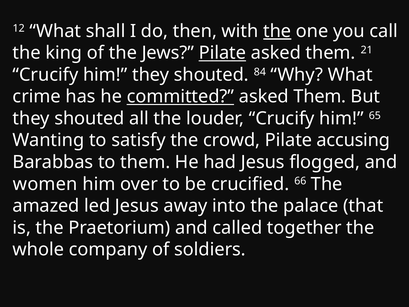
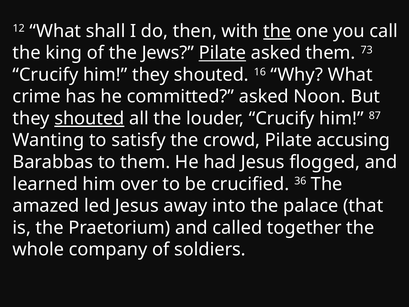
21: 21 -> 73 (367, 50)
84: 84 -> 16 (260, 72)
committed underline: present -> none (180, 97)
Them: Them -> Noon (320, 97)
shouted underline: none -> present (89, 118)
65: 65 -> 87 (375, 115)
women: women -> learned (45, 184)
66: 66 -> 36 (300, 181)
